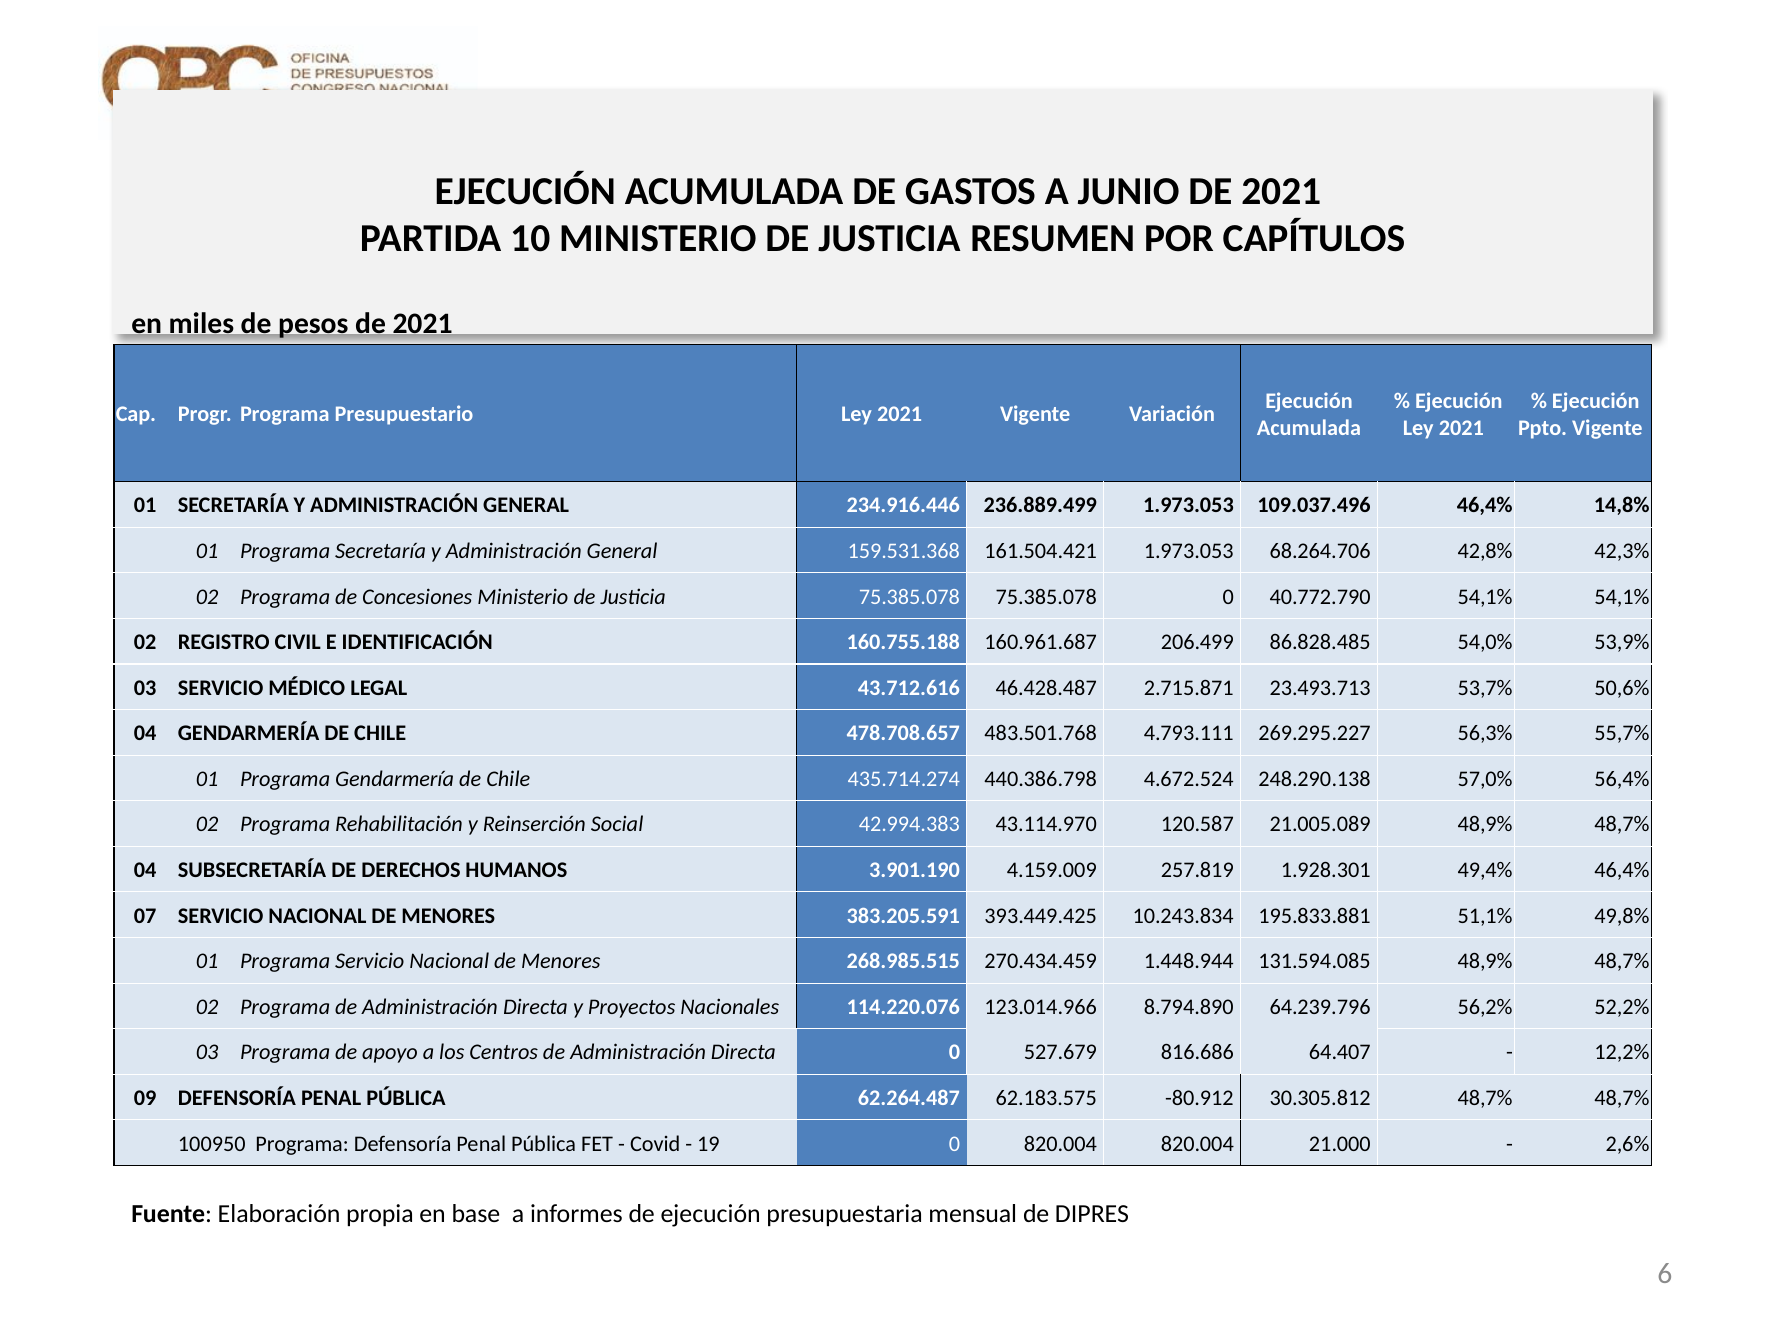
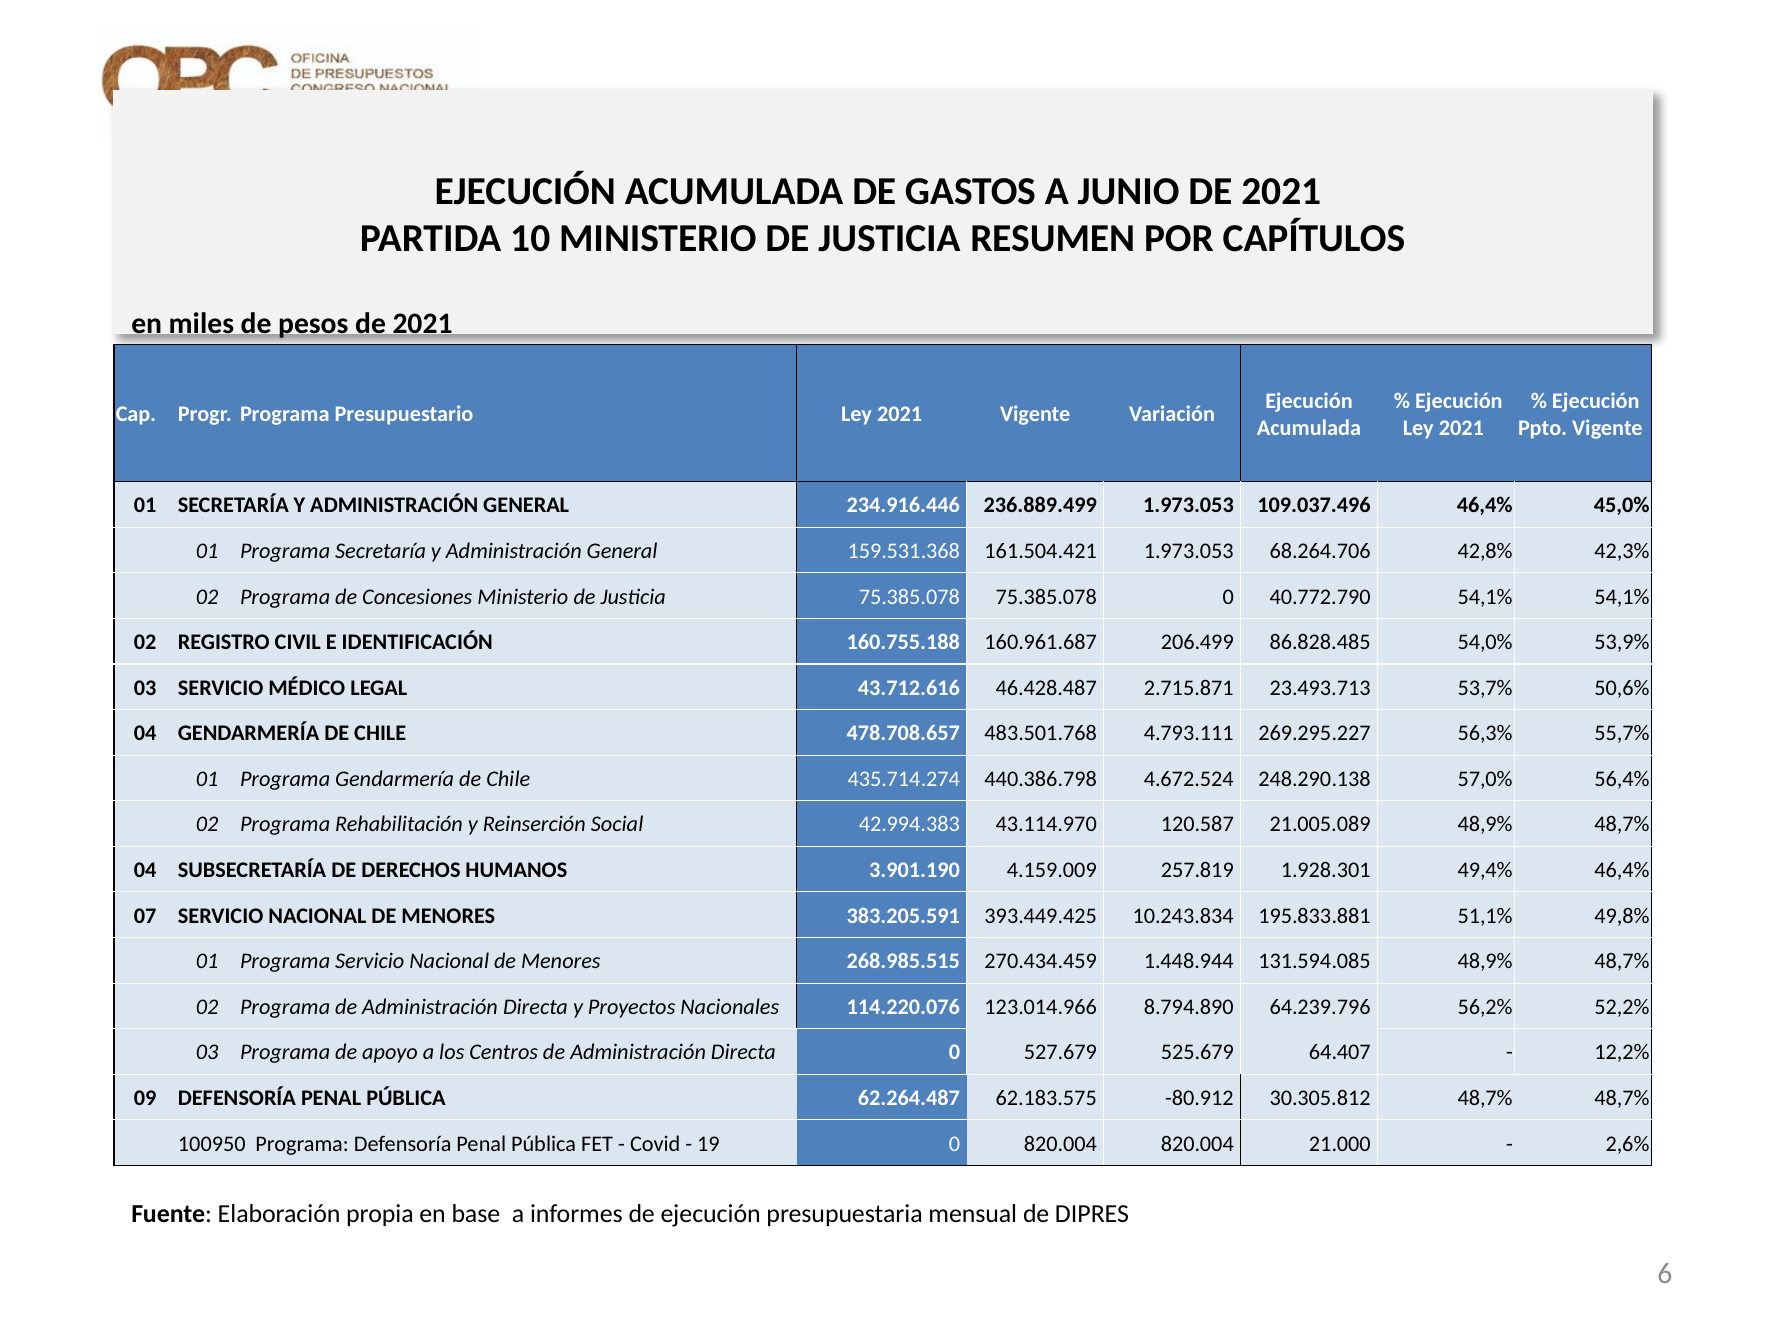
14,8%: 14,8% -> 45,0% (1622, 506)
816.686: 816.686 -> 525.679 (1197, 1053)
